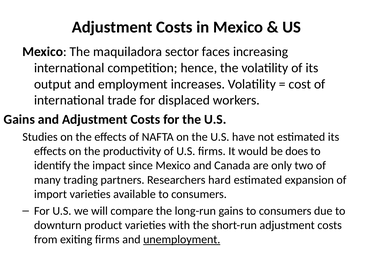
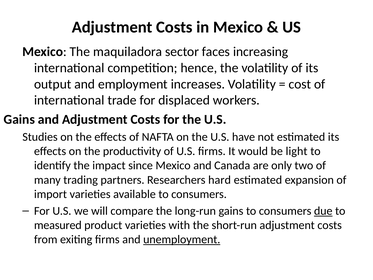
does: does -> light (297, 151)
due underline: none -> present (323, 211)
downturn: downturn -> measured (58, 225)
